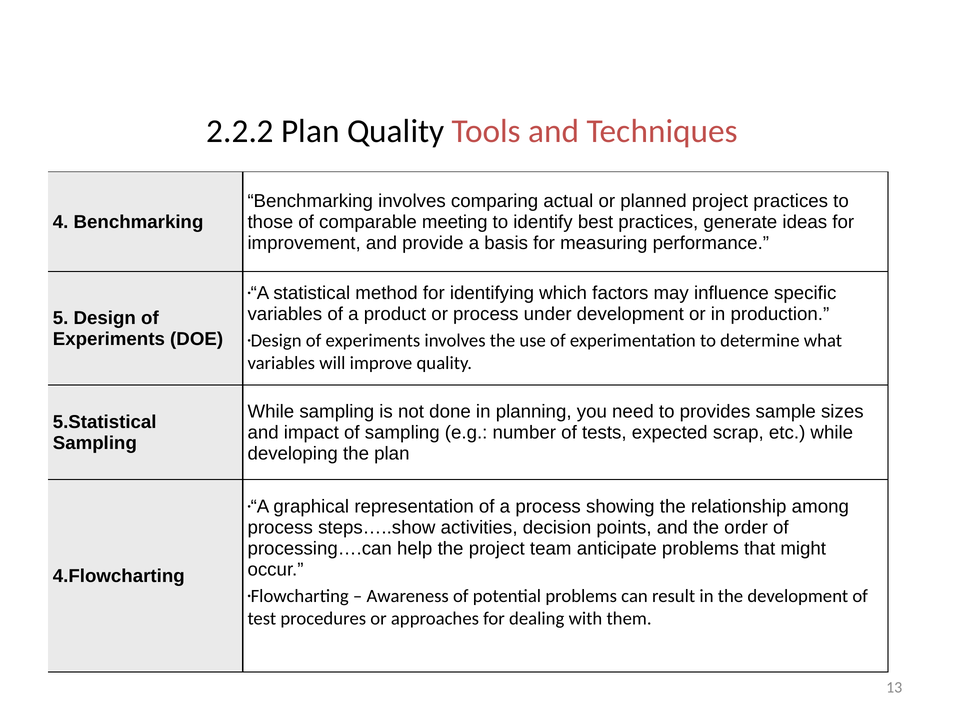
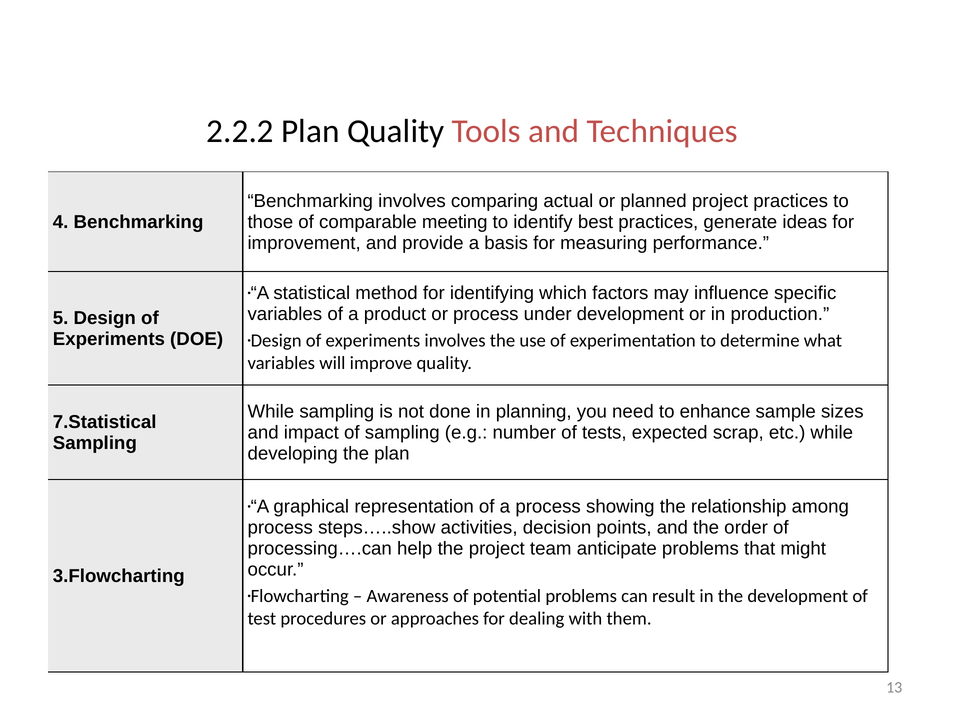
provides: provides -> enhance (715, 412)
5.Statistical: 5.Statistical -> 7.Statistical (105, 422)
4.Flowcharting: 4.Flowcharting -> 3.Flowcharting (119, 576)
